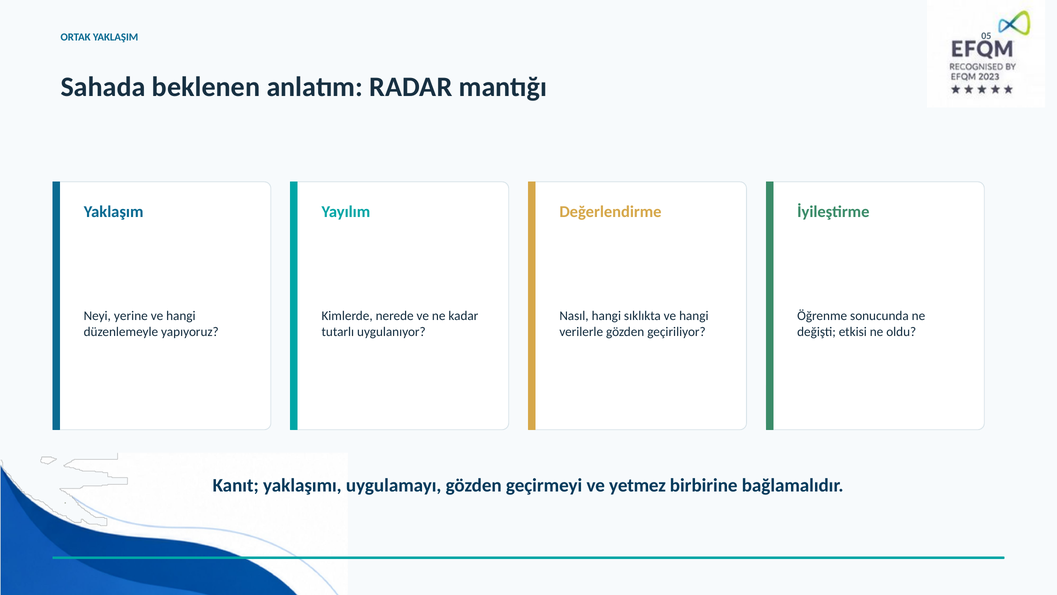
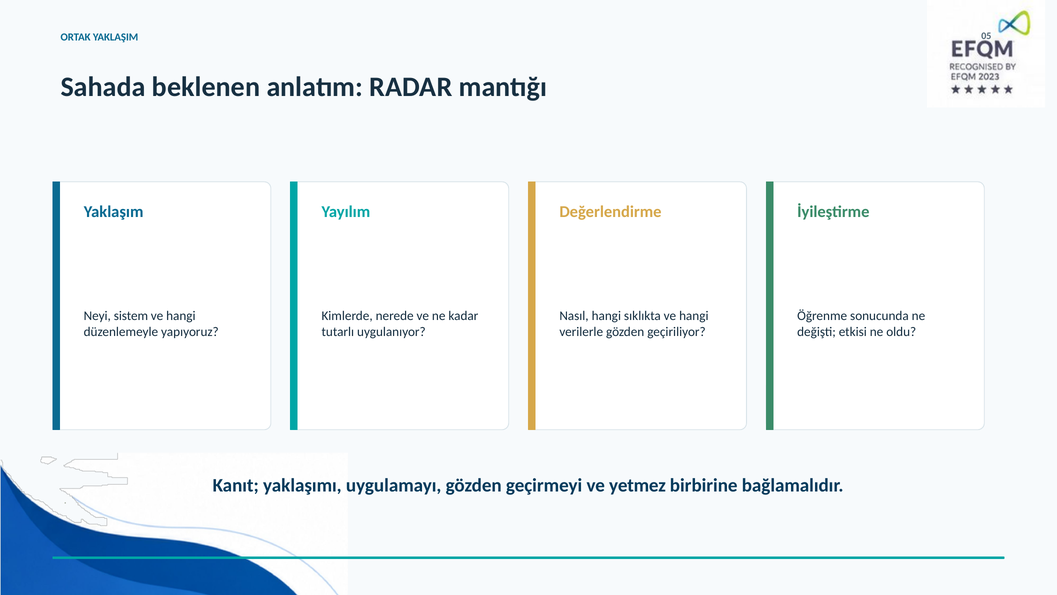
yerine: yerine -> sistem (131, 316)
